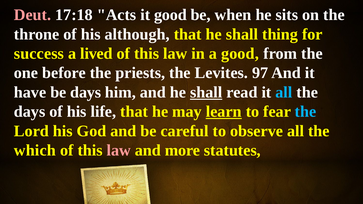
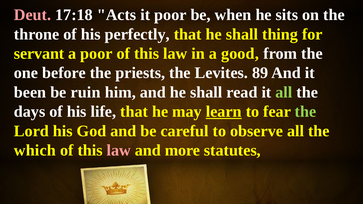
it good: good -> poor (170, 15)
although: although -> perfectly (137, 34)
success: success -> servant (39, 54)
a lived: lived -> poor (96, 54)
97: 97 -> 89 (260, 73)
have: have -> been (30, 92)
be days: days -> ruin (86, 92)
shall underline: present -> none (206, 92)
all colour: light blue -> light green (284, 92)
the colour: light blue -> light green (305, 112)
